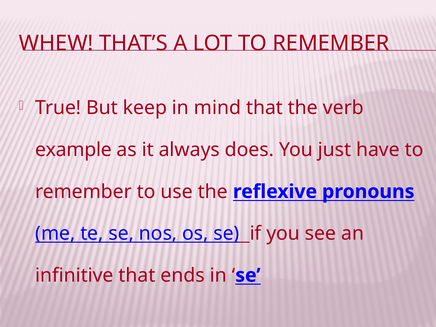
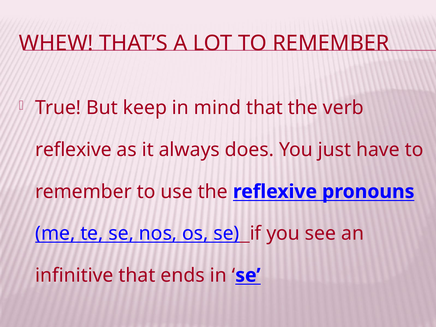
example: example -> reflexive (73, 150)
